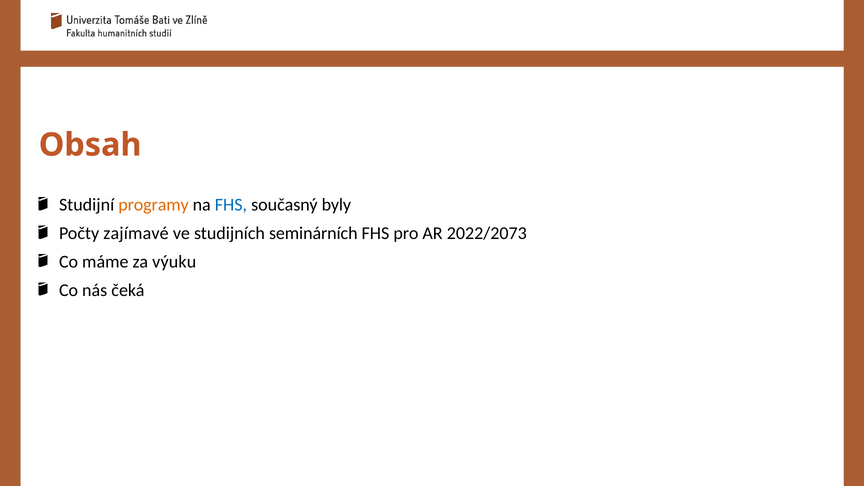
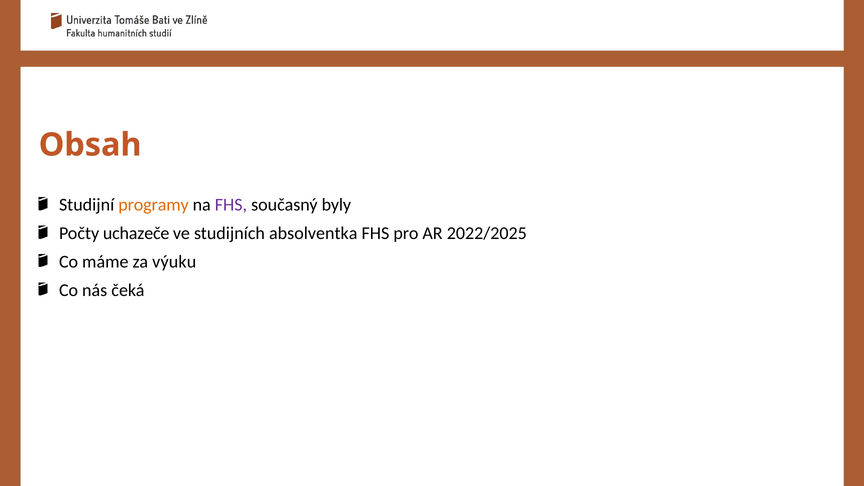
FHS colour: blue -> purple (231, 205)
zajímavé: zajímavé -> uchazeče (136, 233)
seminárních: seminárních -> absolventka (313, 233)
2022/2073: 2022/2073 -> 2022/2025 (487, 233)
